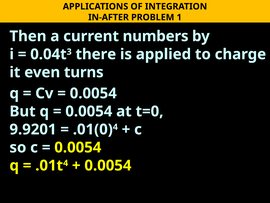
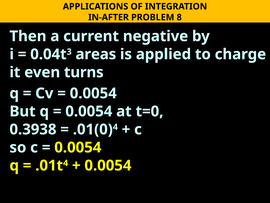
1: 1 -> 8 (179, 17)
numbers: numbers -> negative (156, 36)
there: there -> areas (96, 54)
9.9201: 9.9201 -> 0.3938 (33, 129)
